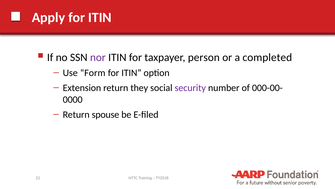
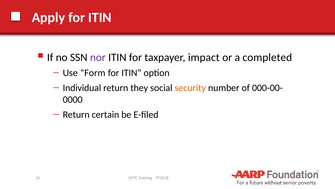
person: person -> impact (204, 57)
Extension: Extension -> Individual (82, 88)
security colour: purple -> orange (190, 88)
spouse: spouse -> certain (105, 114)
